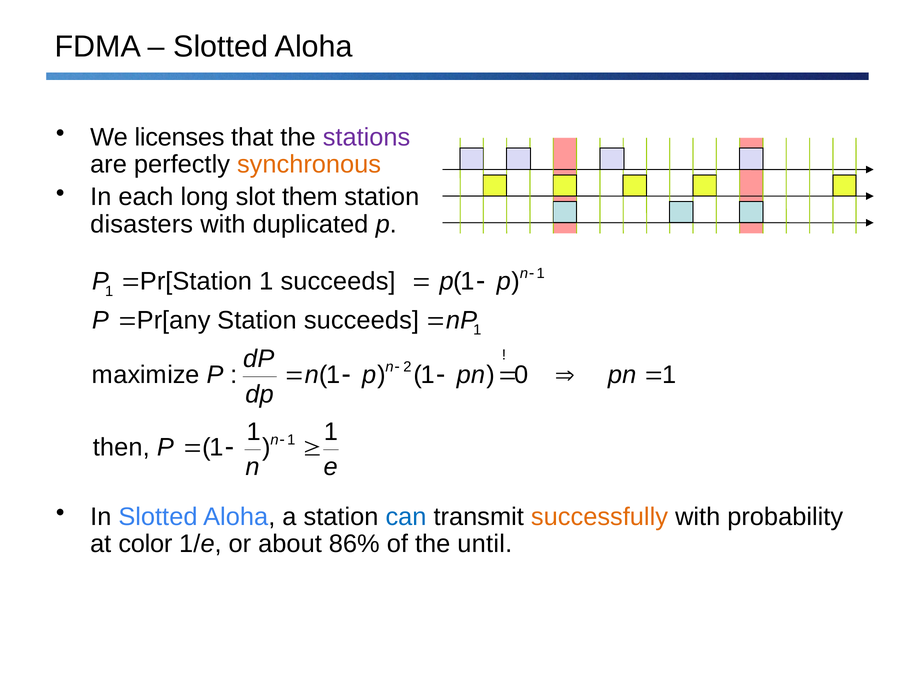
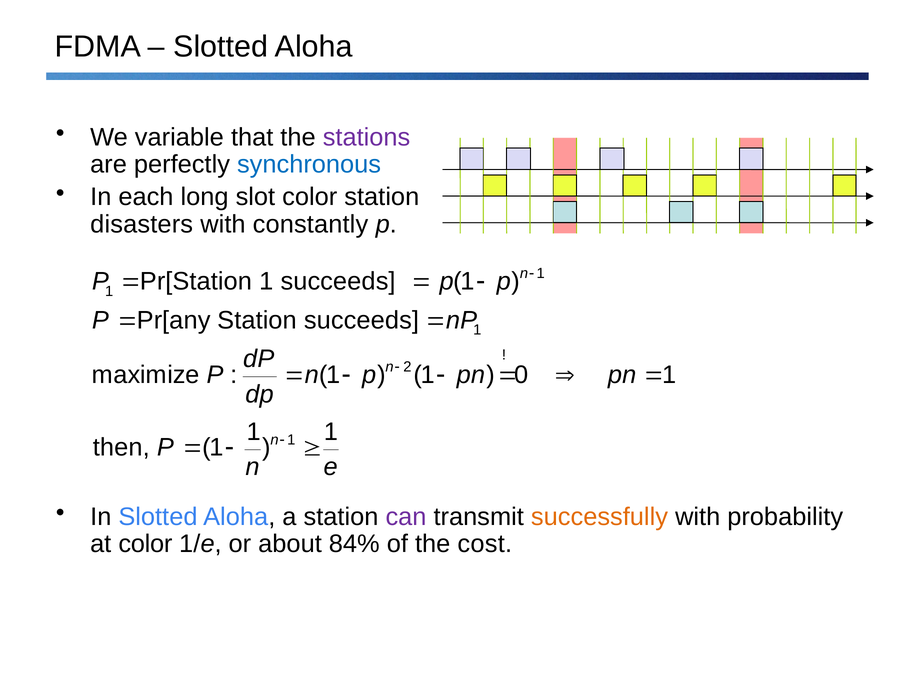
licenses: licenses -> variable (179, 137)
synchronous colour: orange -> blue (309, 165)
slot them: them -> color (310, 197)
duplicated: duplicated -> constantly (310, 225)
can colour: blue -> purple (406, 517)
86%: 86% -> 84% (354, 545)
until: until -> cost (485, 545)
